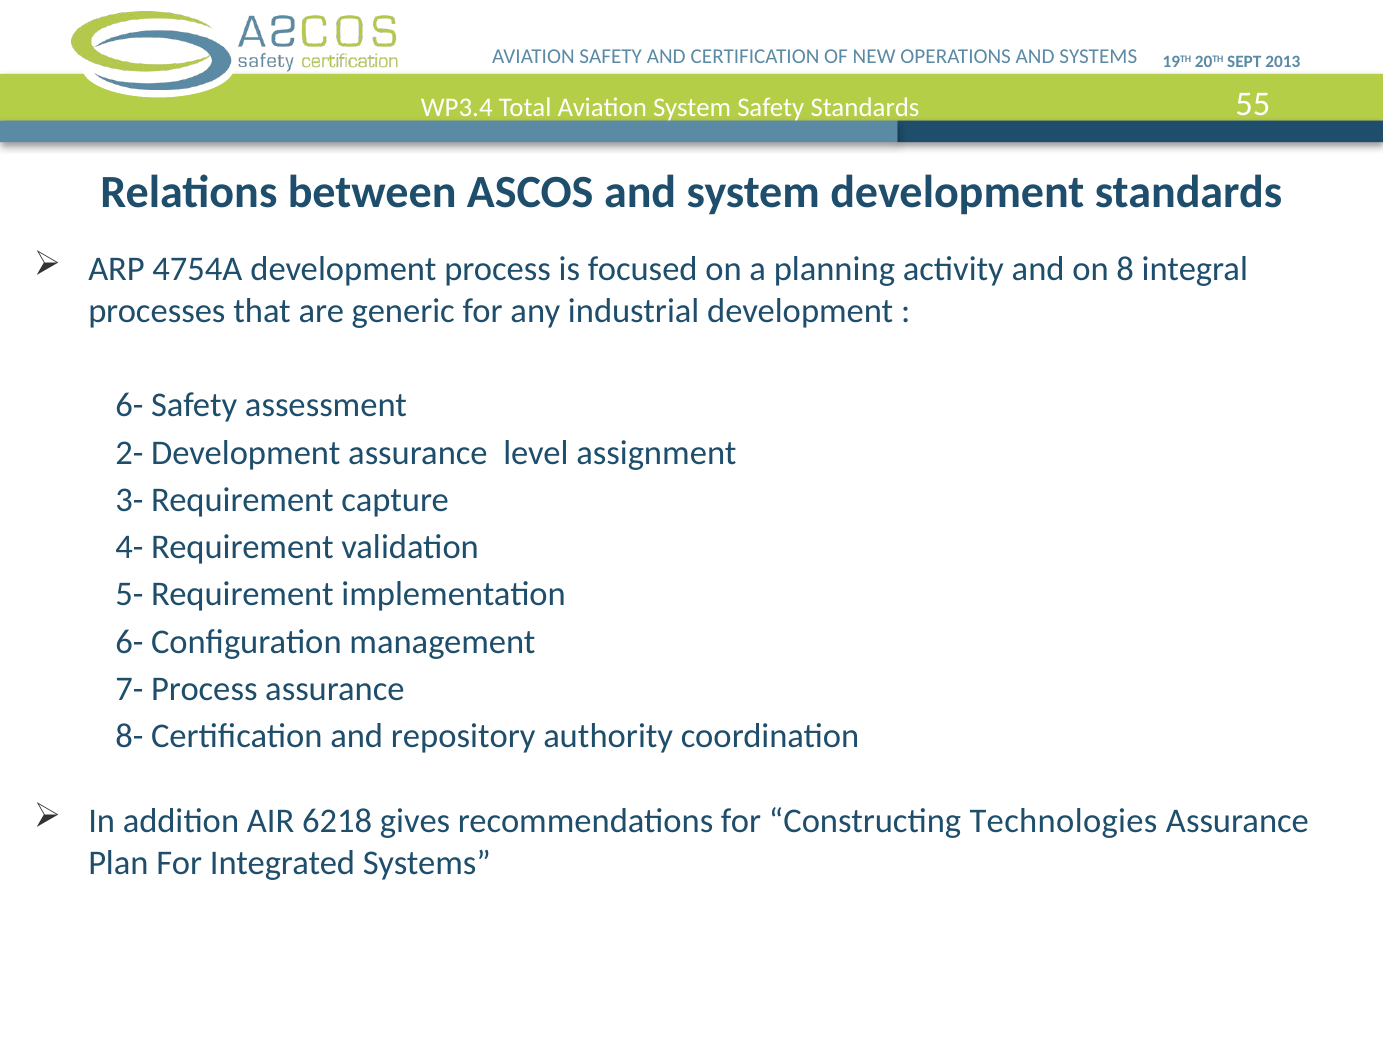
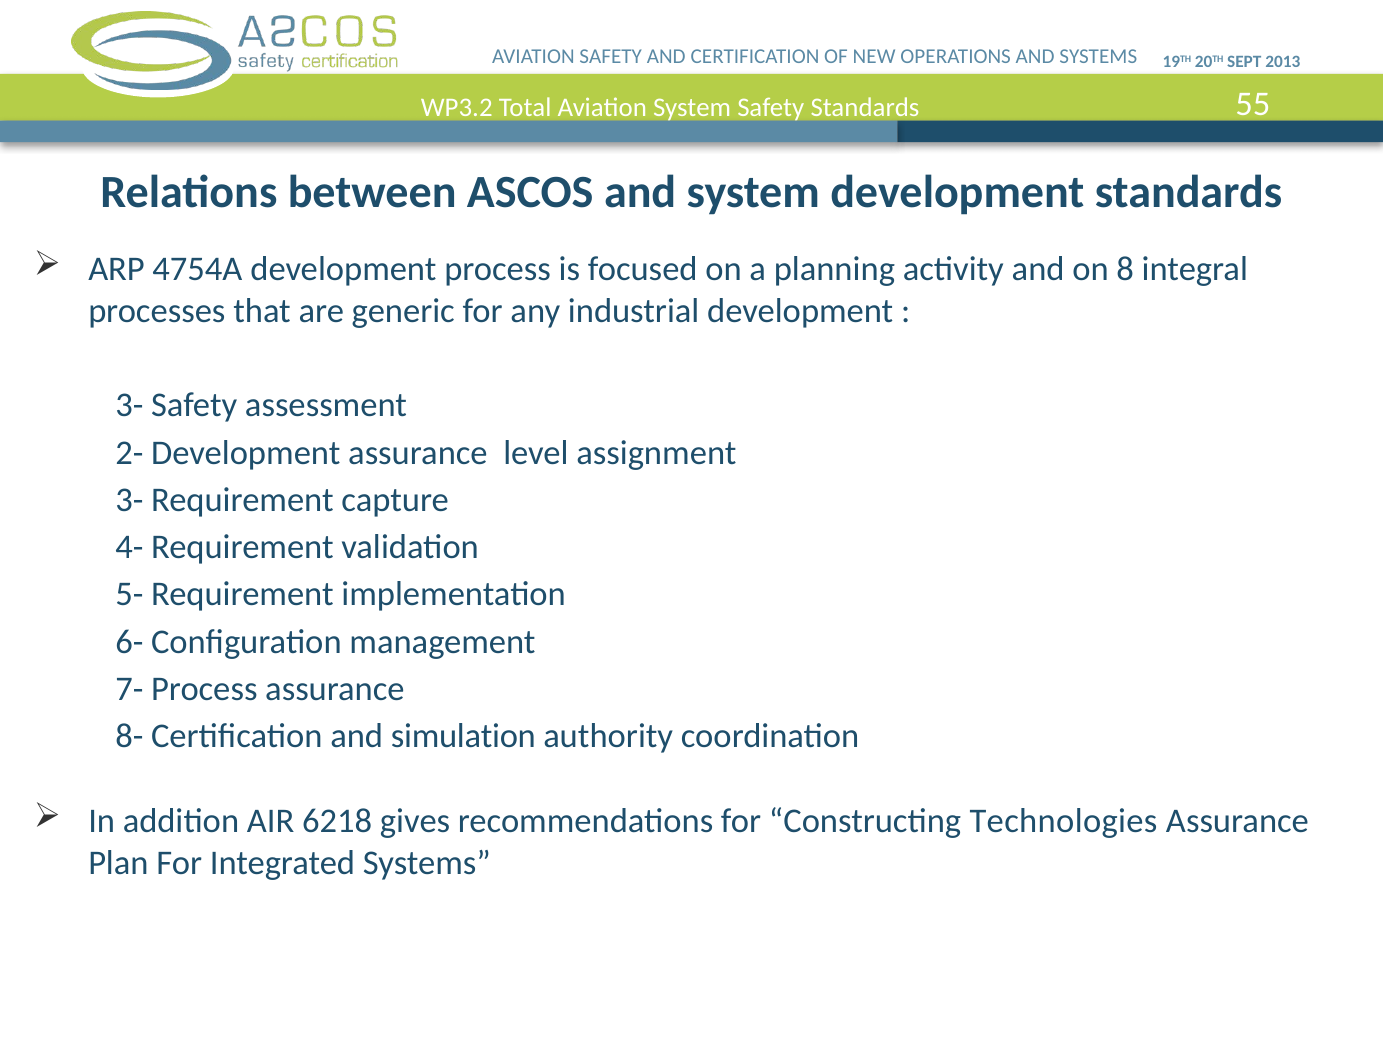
WP3.4: WP3.4 -> WP3.2 (457, 108)
6-: 6- -> 3- (129, 406)
repository: repository -> simulation (463, 736)
